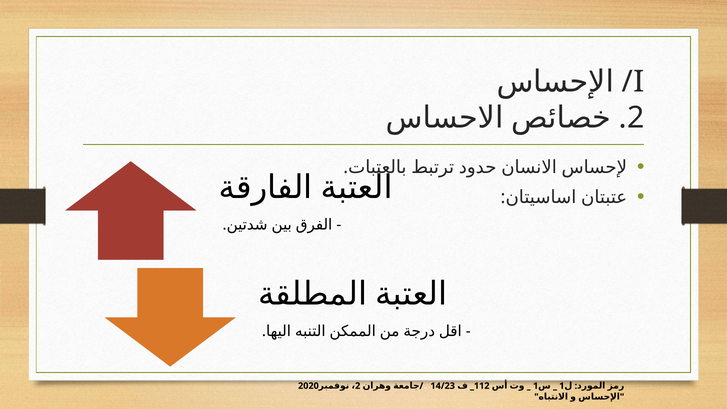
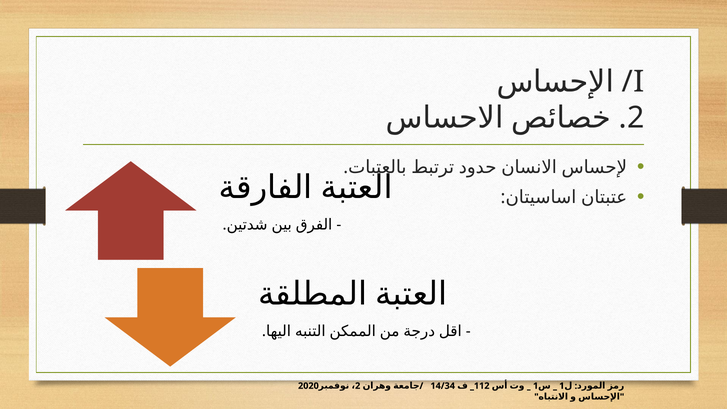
14/23: 14/23 -> 14/34 (443, 386)
